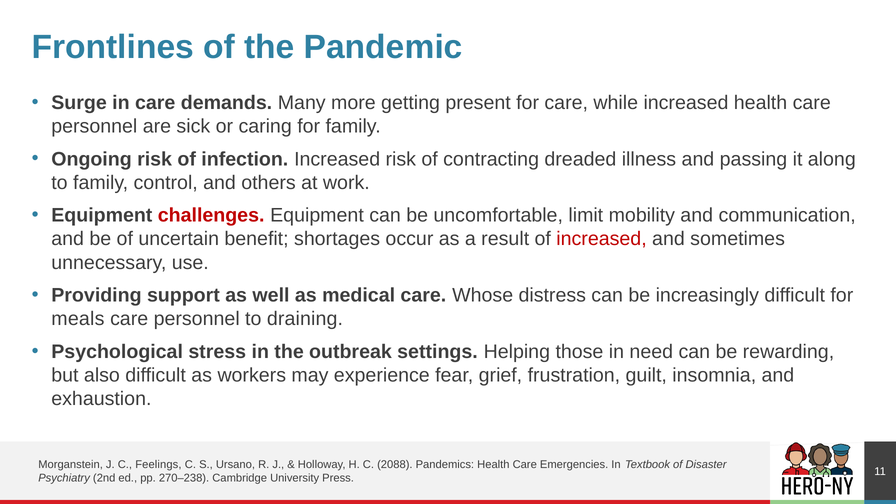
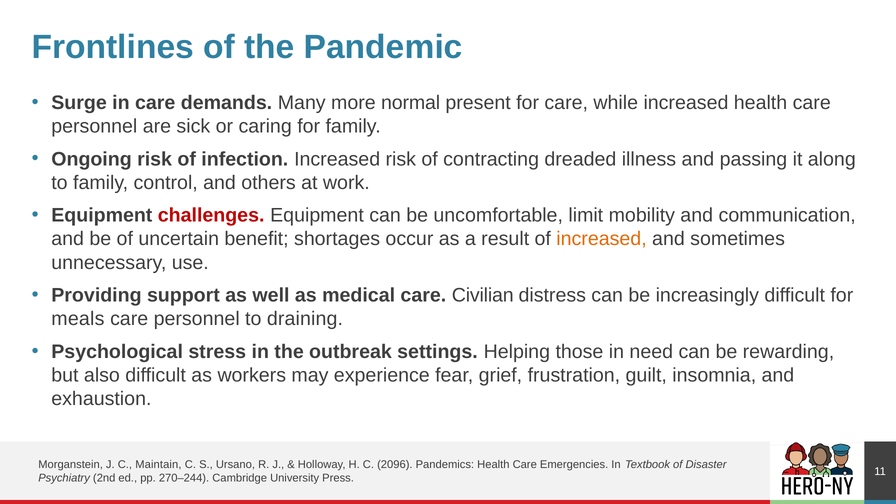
getting: getting -> normal (411, 103)
increased colour: red -> orange (602, 239)
Whose: Whose -> Civilian (483, 295)
Feelings: Feelings -> Maintain (158, 465)
2088: 2088 -> 2096 (395, 465)
270–238: 270–238 -> 270–244 (184, 478)
